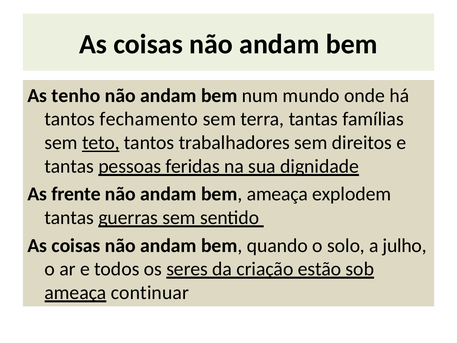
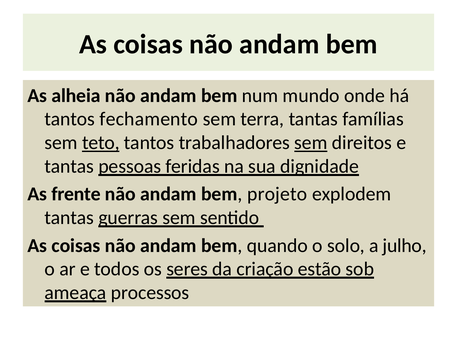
tenho: tenho -> alheia (76, 95)
sem underline: none -> present (311, 143)
bem ameaça: ameaça -> projeto (277, 194)
continuar: continuar -> processos (150, 293)
